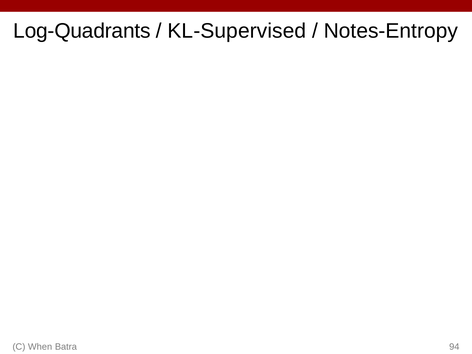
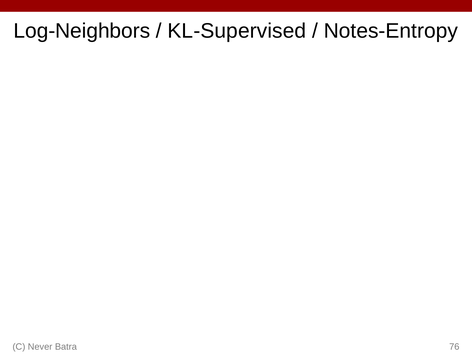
Log-Quadrants: Log-Quadrants -> Log-Neighbors (82, 31)
When: When -> Never (40, 347)
94: 94 -> 76 (454, 347)
